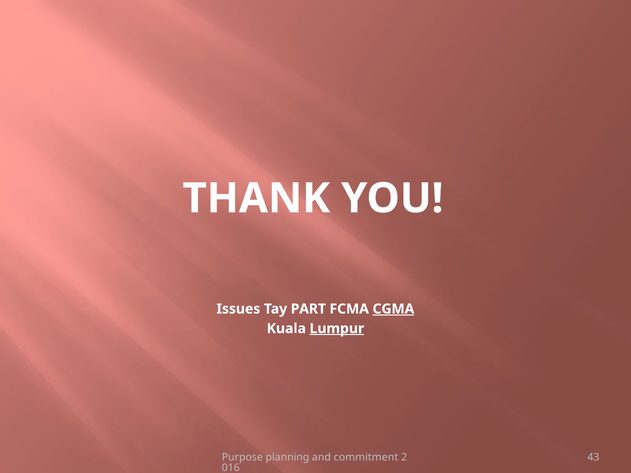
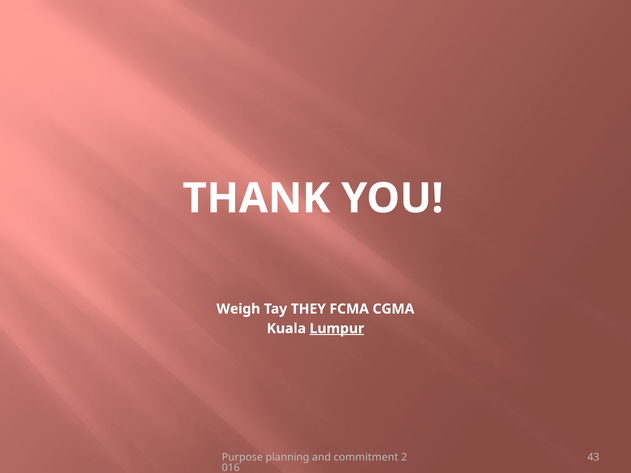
Issues: Issues -> Weigh (238, 309)
PART: PART -> THEY (308, 309)
CGMA underline: present -> none (393, 309)
